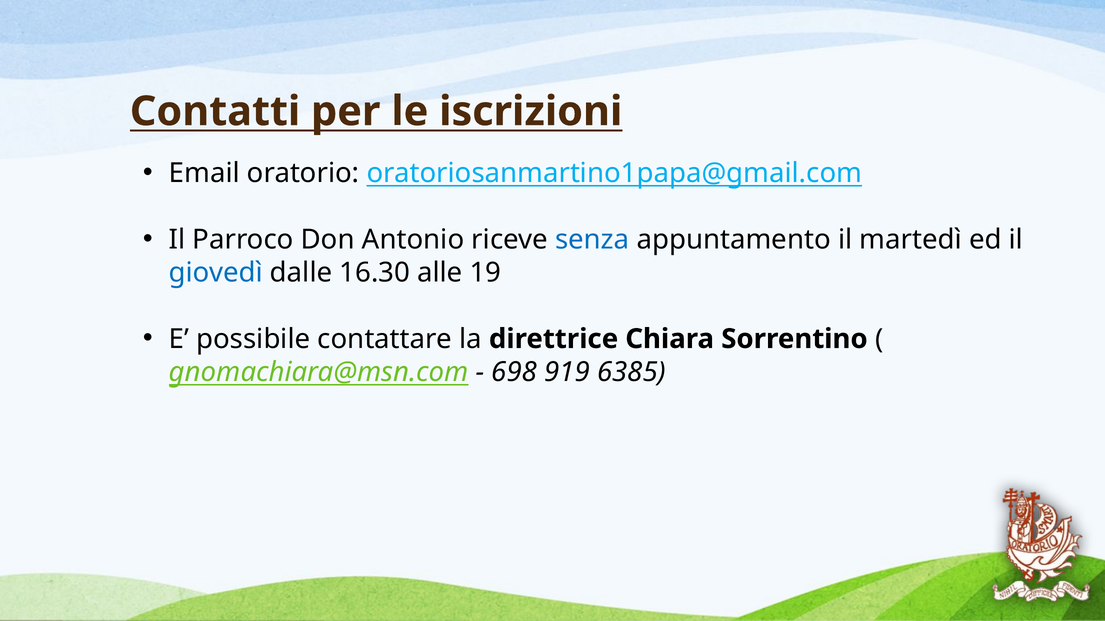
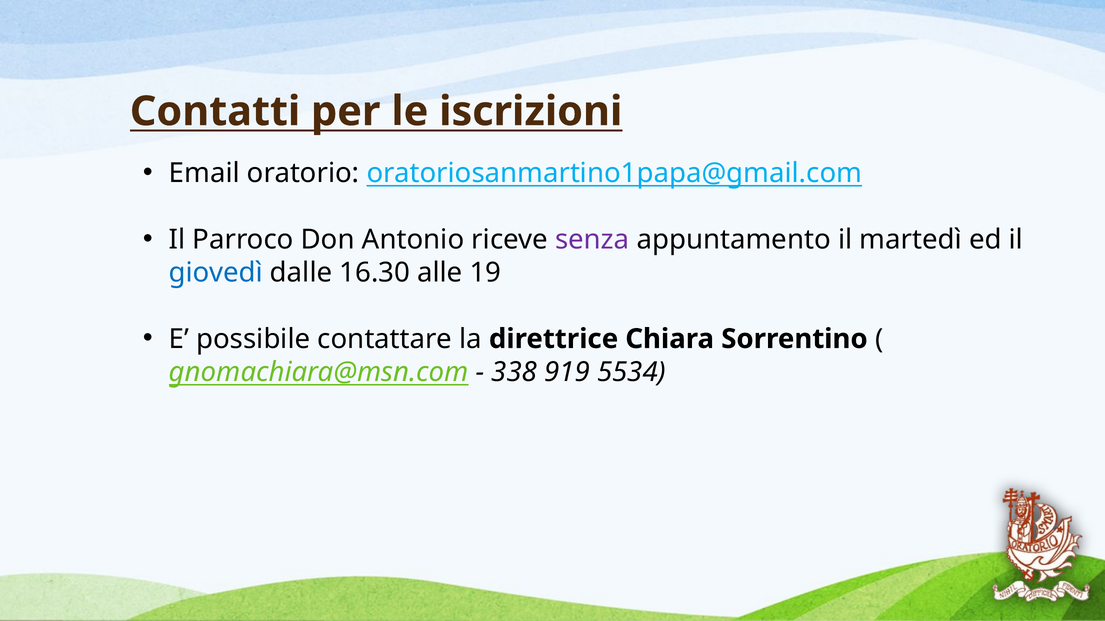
senza colour: blue -> purple (592, 240)
698: 698 -> 338 (514, 372)
6385: 6385 -> 5534 (632, 372)
